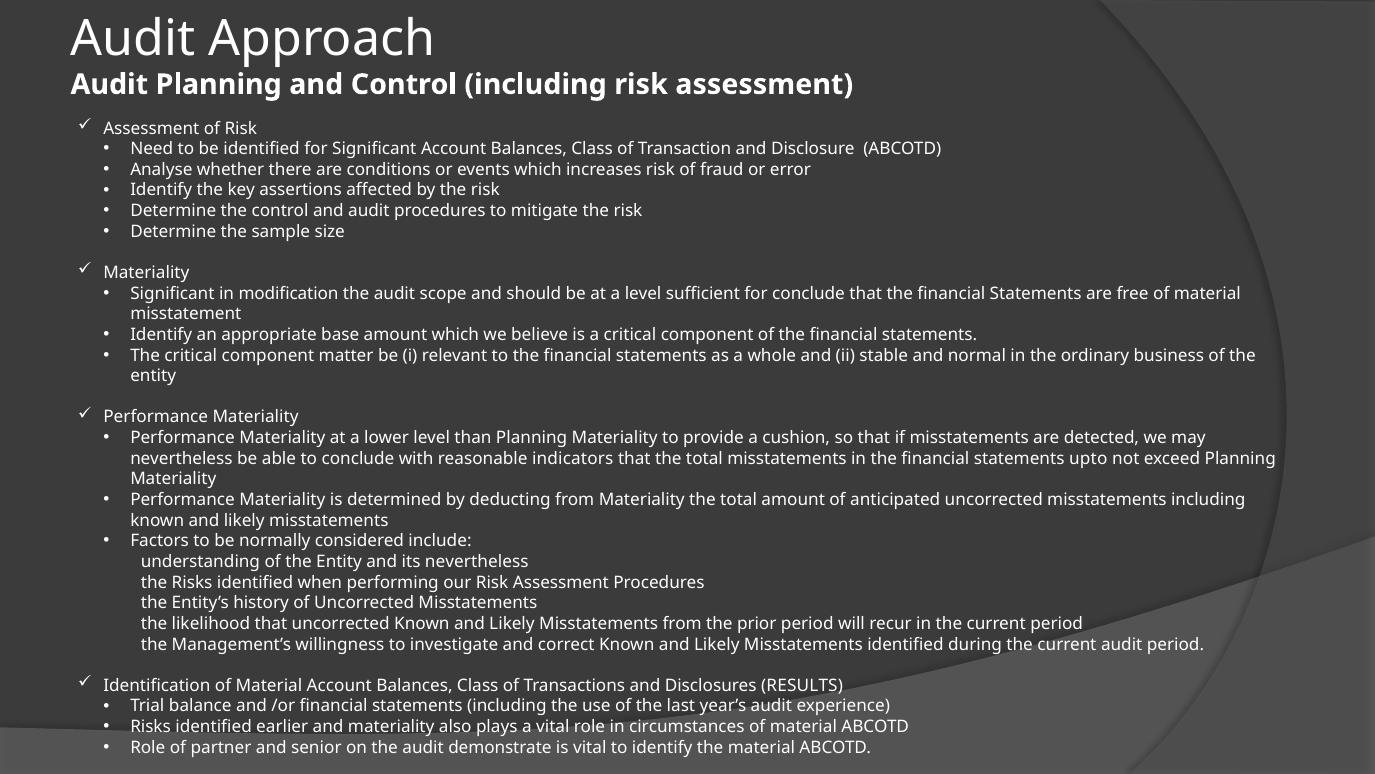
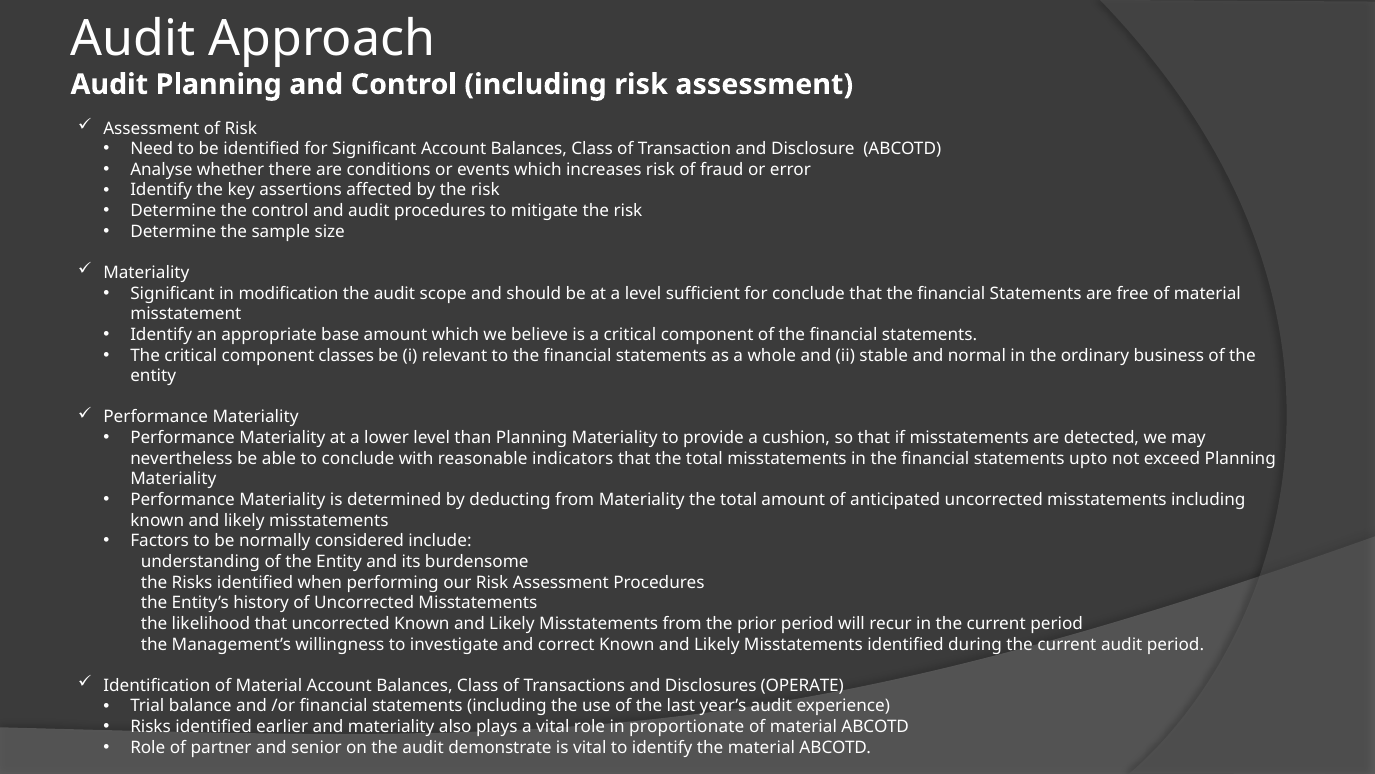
matter: matter -> classes (346, 355)
its nevertheless: nevertheless -> burdensome (477, 561)
RESULTS: RESULTS -> OPERATE (802, 685)
circumstances: circumstances -> proportionate (687, 726)
